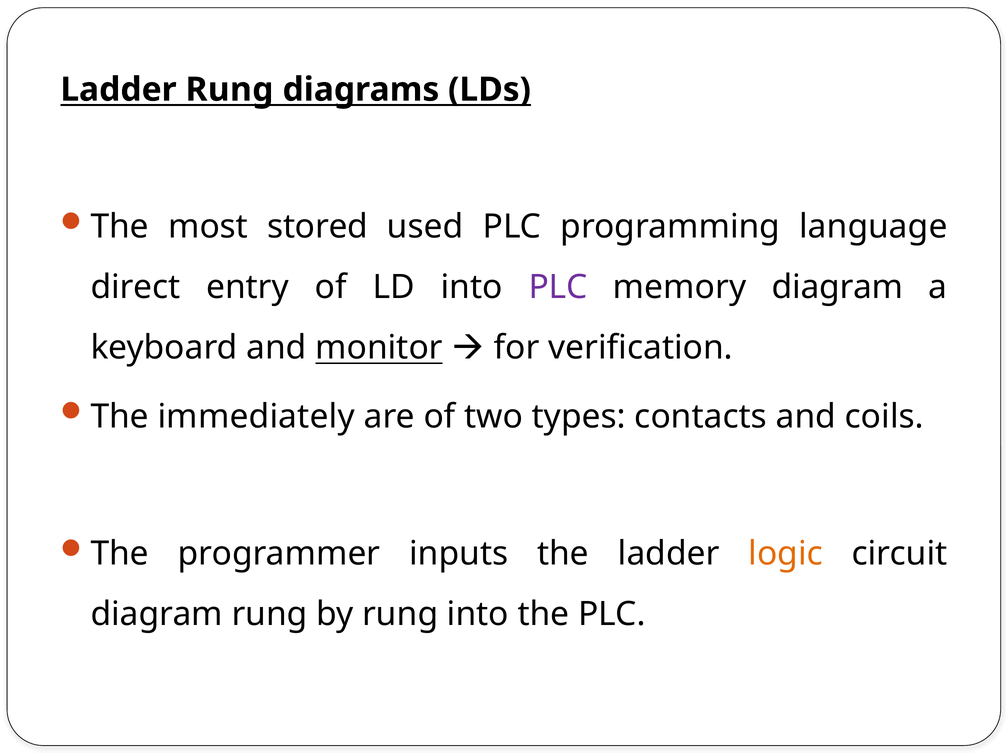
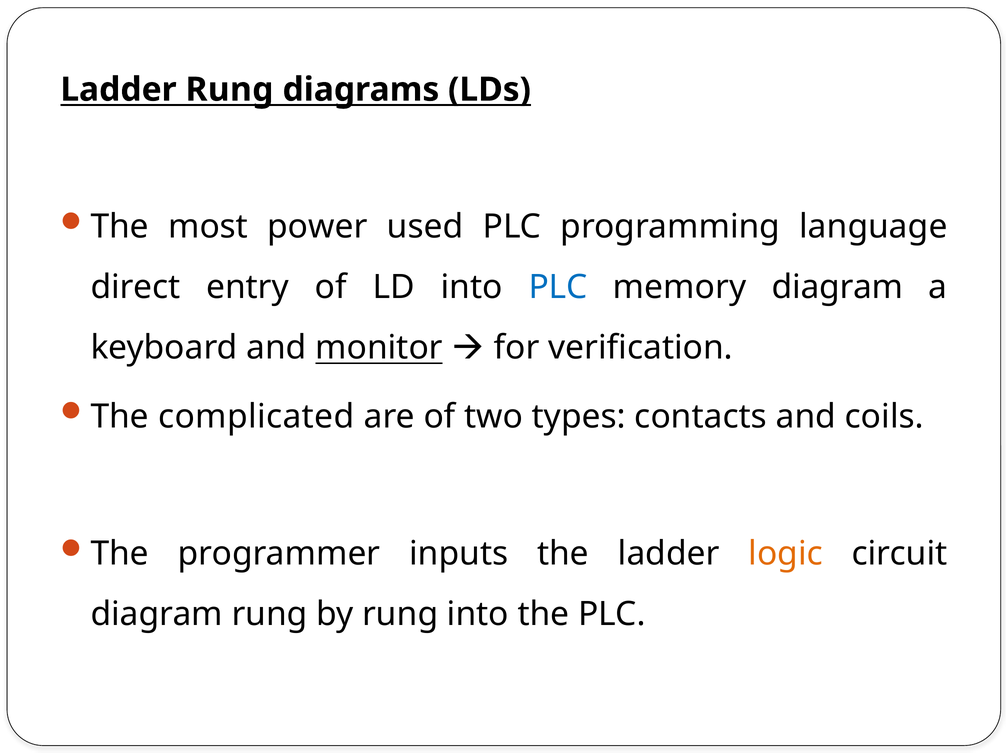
stored: stored -> power (317, 227)
PLC colour: purple -> blue (558, 287)
immediately: immediately -> complicated (256, 416)
